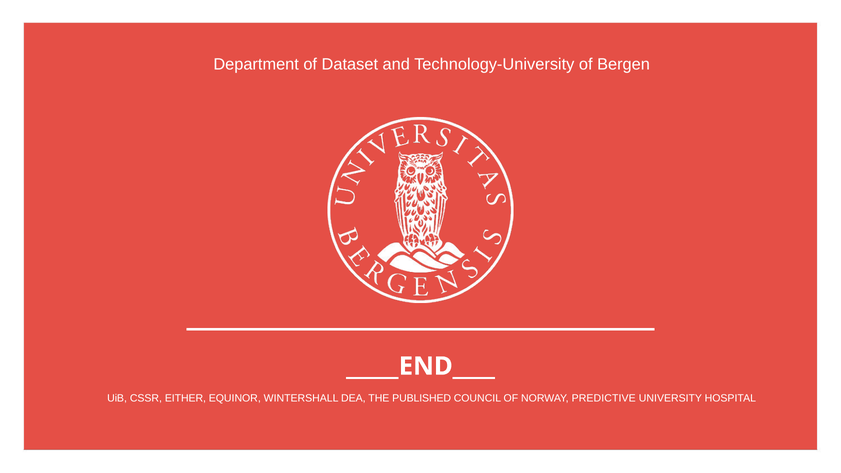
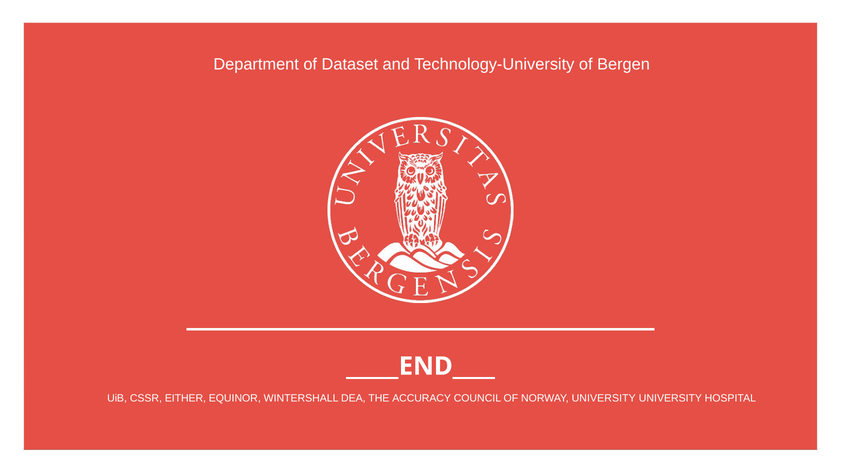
PUBLISHED: PUBLISHED -> ACCURACY (422, 398)
NORWAY PREDICTIVE: PREDICTIVE -> UNIVERSITY (604, 398)
